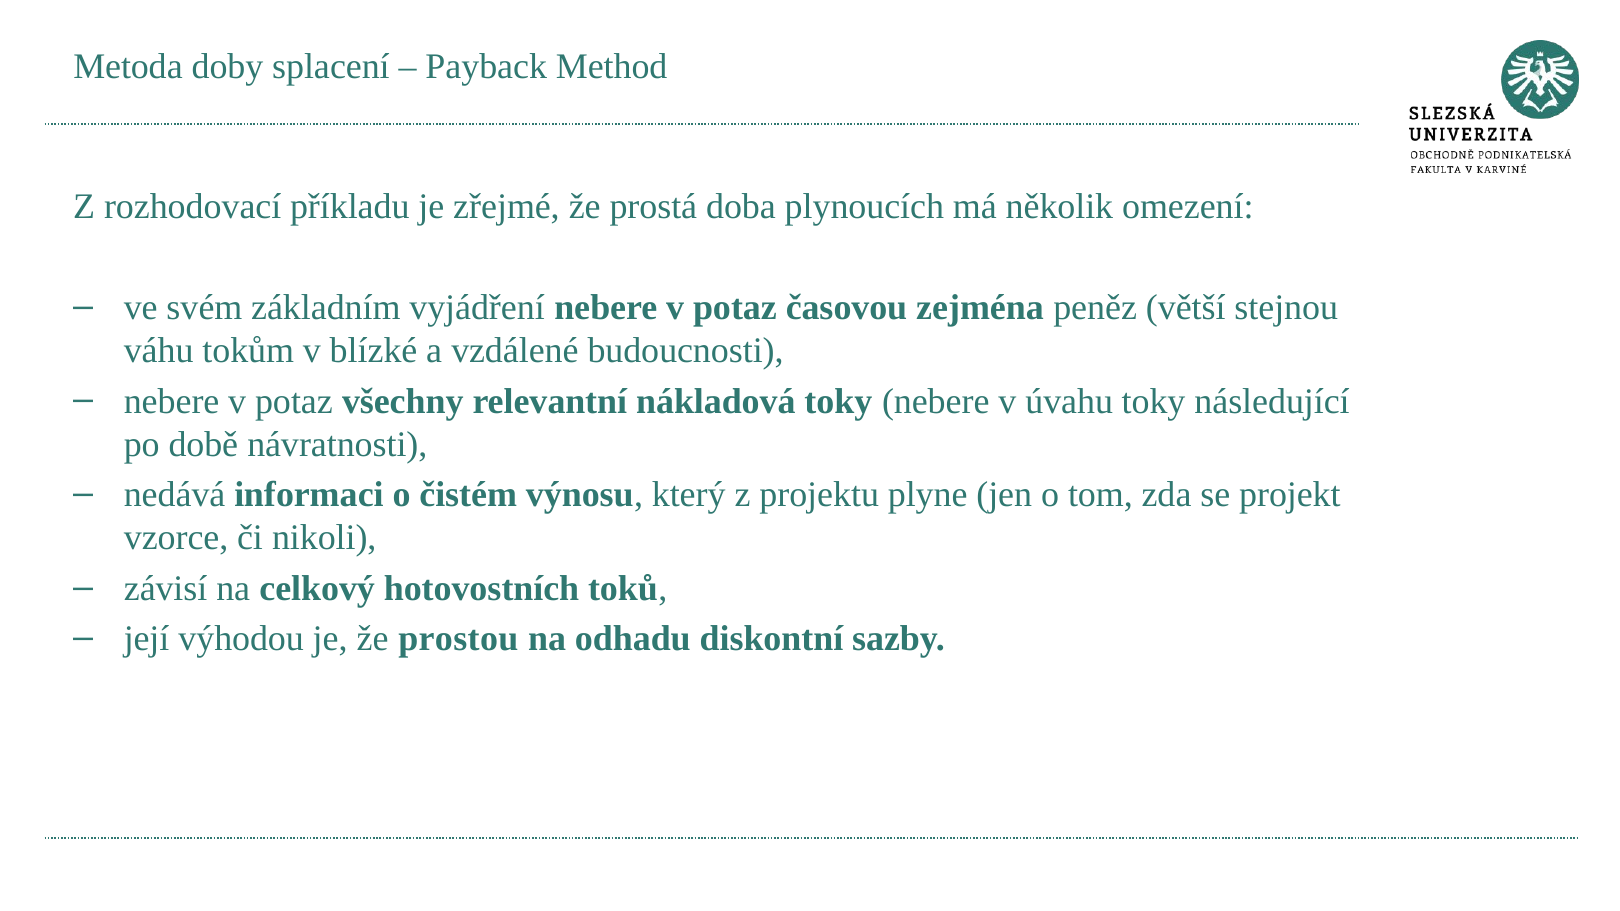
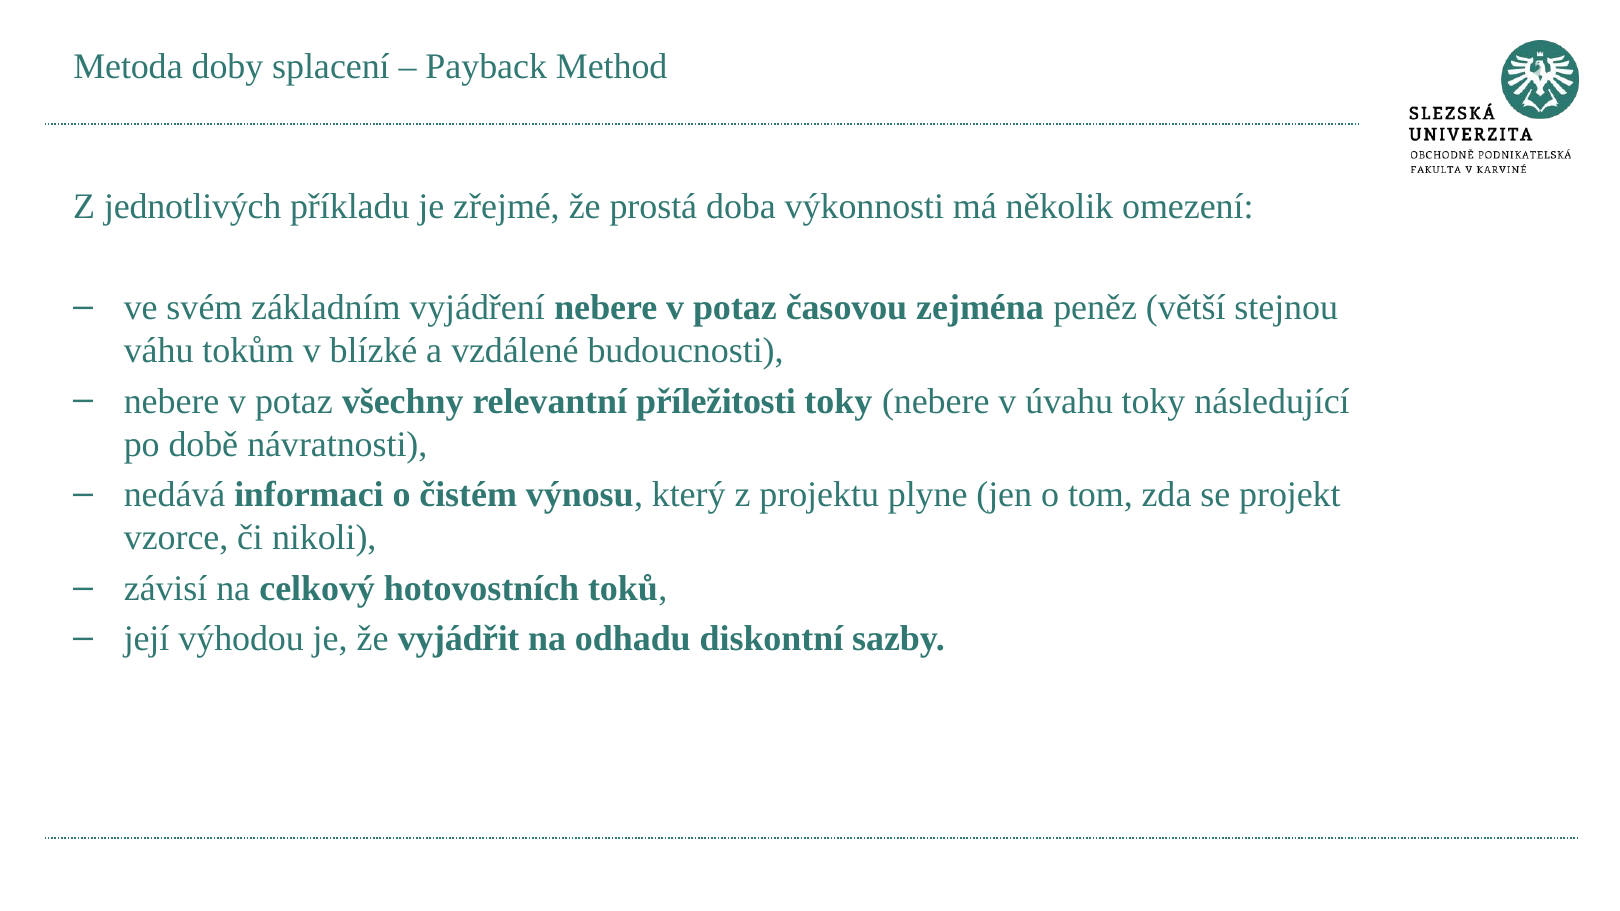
rozhodovací: rozhodovací -> jednotlivých (193, 207)
plynoucích: plynoucích -> výkonnosti (864, 207)
nákladová: nákladová -> příležitosti (716, 401)
prostou: prostou -> vyjádřit (459, 639)
